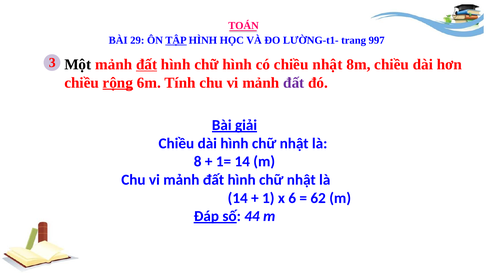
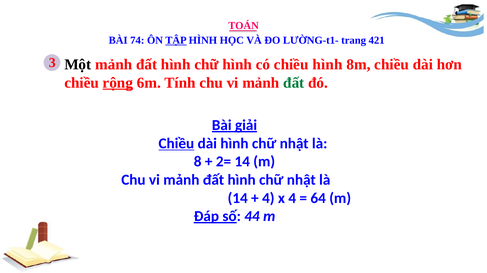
29: 29 -> 74 (137, 40)
997: 997 -> 421 (377, 40)
đất underline: present -> none (147, 65)
chiều nhật: nhật -> hình (327, 65)
đất colour: purple -> green (294, 83)
Chiều underline: none -> present (176, 144)
1=: 1= -> 2= (223, 162)
1: 1 -> 4 (268, 198)
x 6: 6 -> 4 (292, 198)
62: 62 -> 64 (318, 198)
